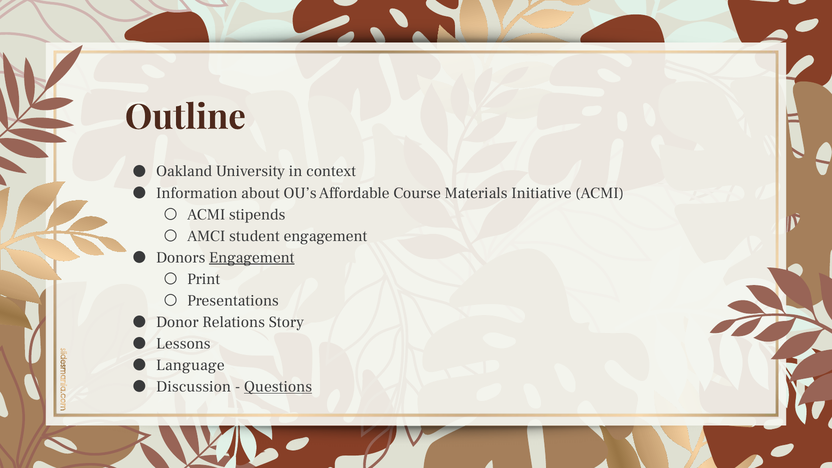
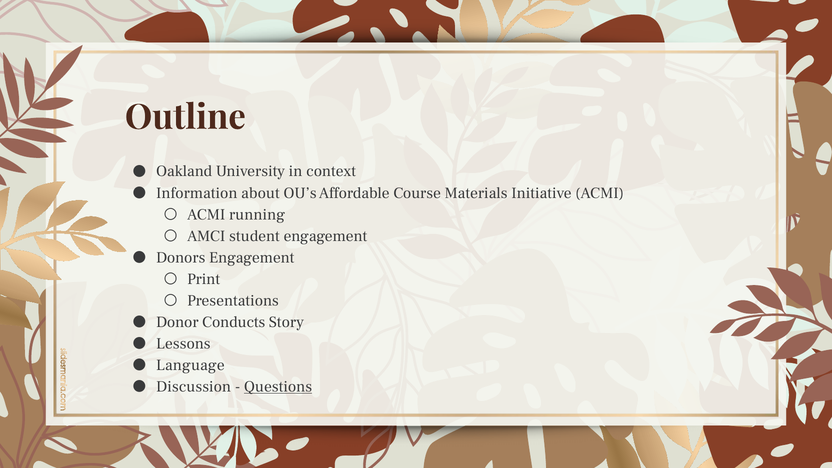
stipends: stipends -> running (257, 214)
Engagement underline: present -> none (252, 257)
Relations: Relations -> Conducts (234, 322)
